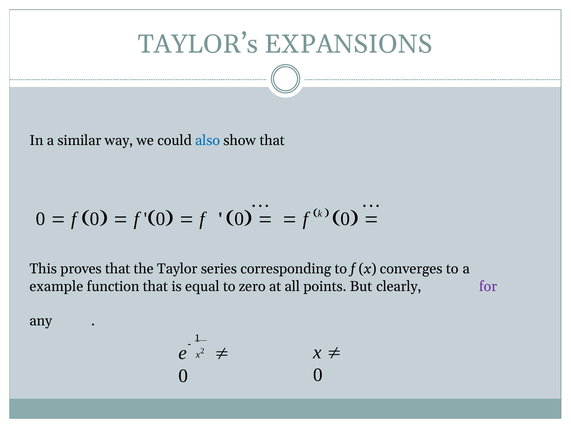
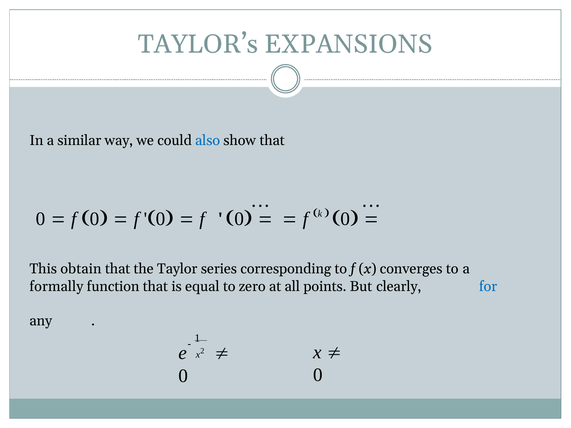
proves: proves -> obtain (81, 269)
example: example -> formally (56, 287)
for colour: purple -> blue (488, 287)
